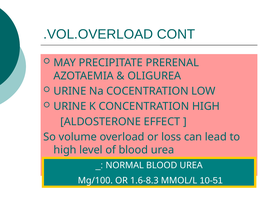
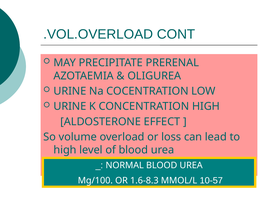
10-51: 10-51 -> 10-57 (211, 181)
